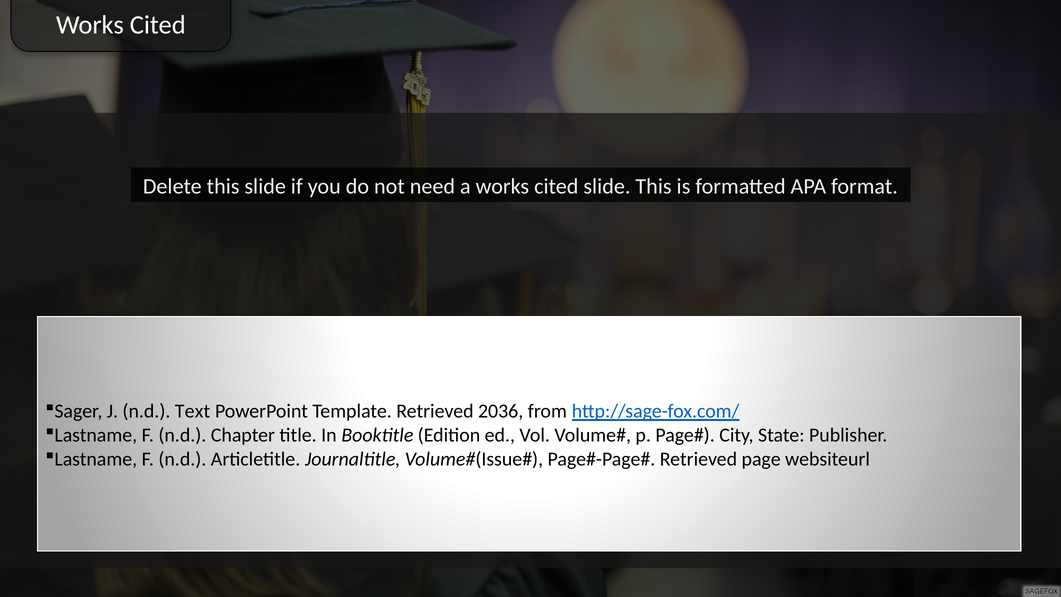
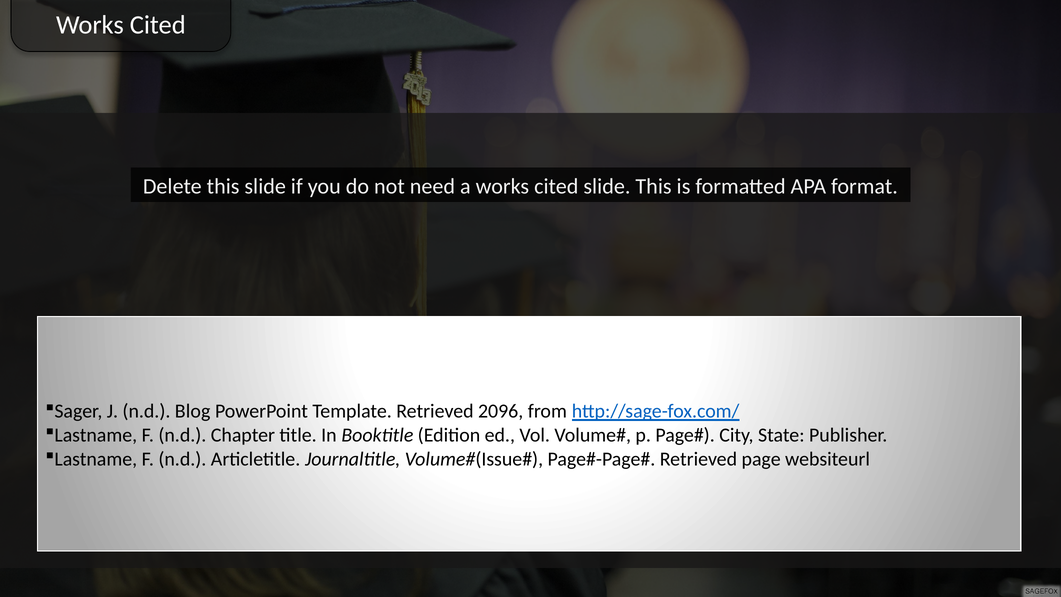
Text: Text -> Blog (193, 411)
2036: 2036 -> 2096 (501, 411)
